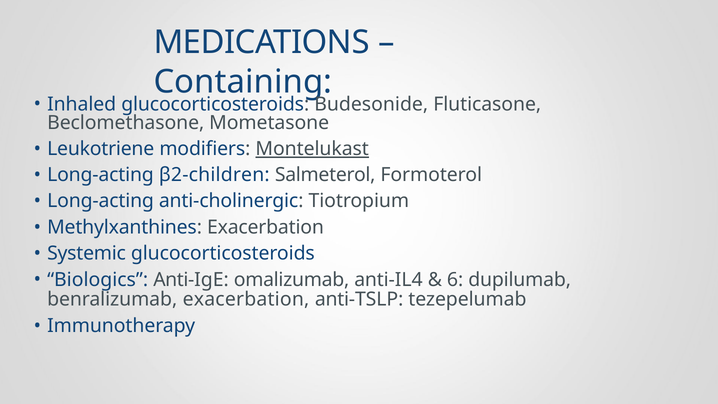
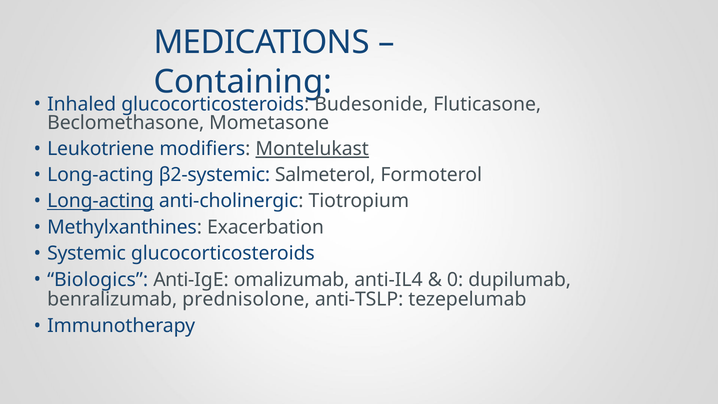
β2-children: β2-children -> β2-systemic (214, 175)
Long-acting underline: none -> present (101, 201)
6: 6 -> 0 (455, 279)
benralizumab exacerbation: exacerbation -> prednisolone (246, 299)
